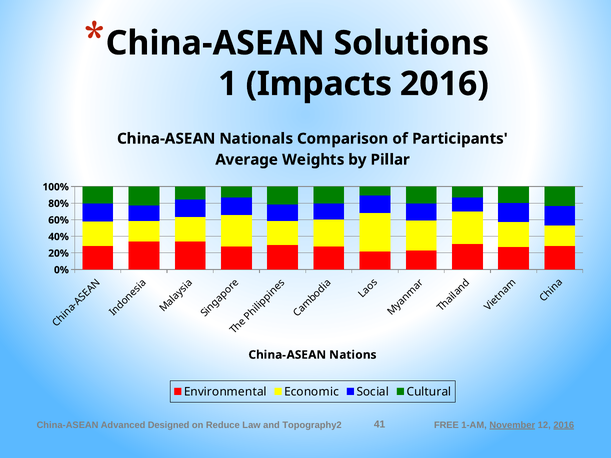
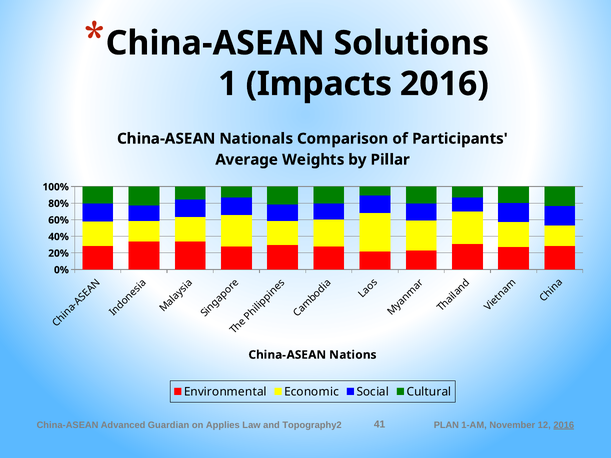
Designed: Designed -> Guardian (169, 425)
Reduce: Reduce -> Applies (223, 425)
FREE: FREE -> PLAN (446, 425)
November underline: present -> none (512, 425)
